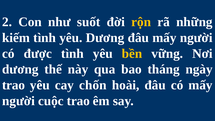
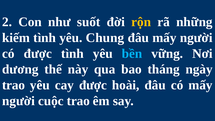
yêu Dương: Dương -> Chung (105, 38)
bền colour: yellow -> light blue (132, 54)
cay chốn: chốn -> được (93, 85)
